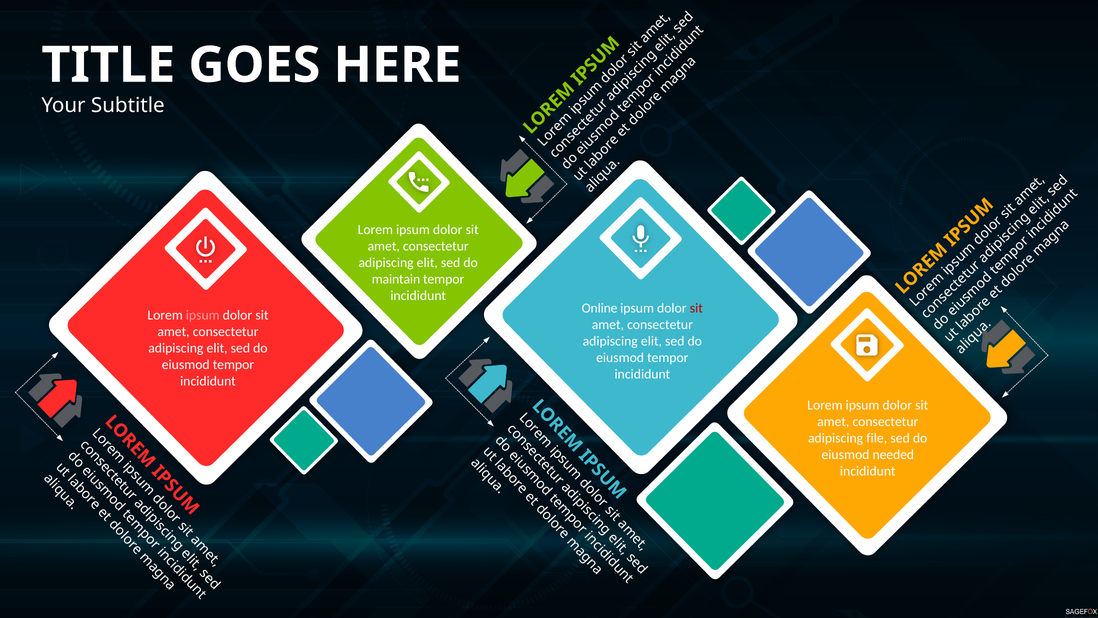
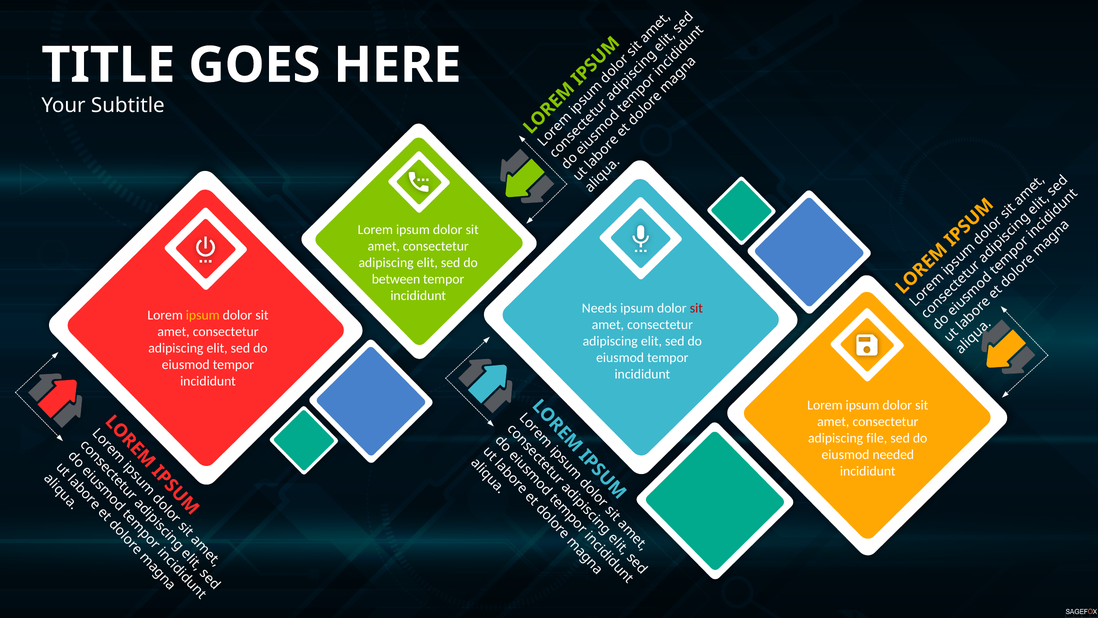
maintain: maintain -> between (396, 279)
Online: Online -> Needs (600, 308)
ipsum colour: pink -> yellow (203, 315)
